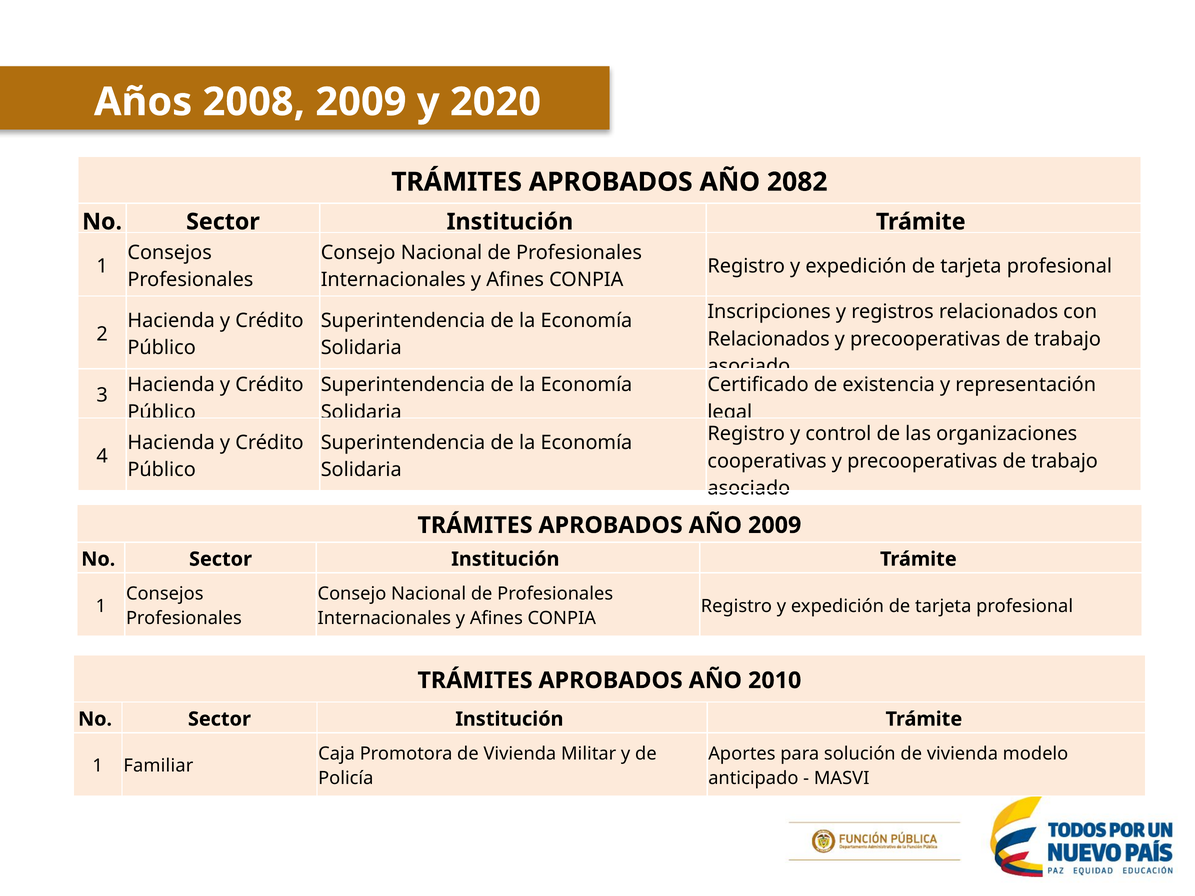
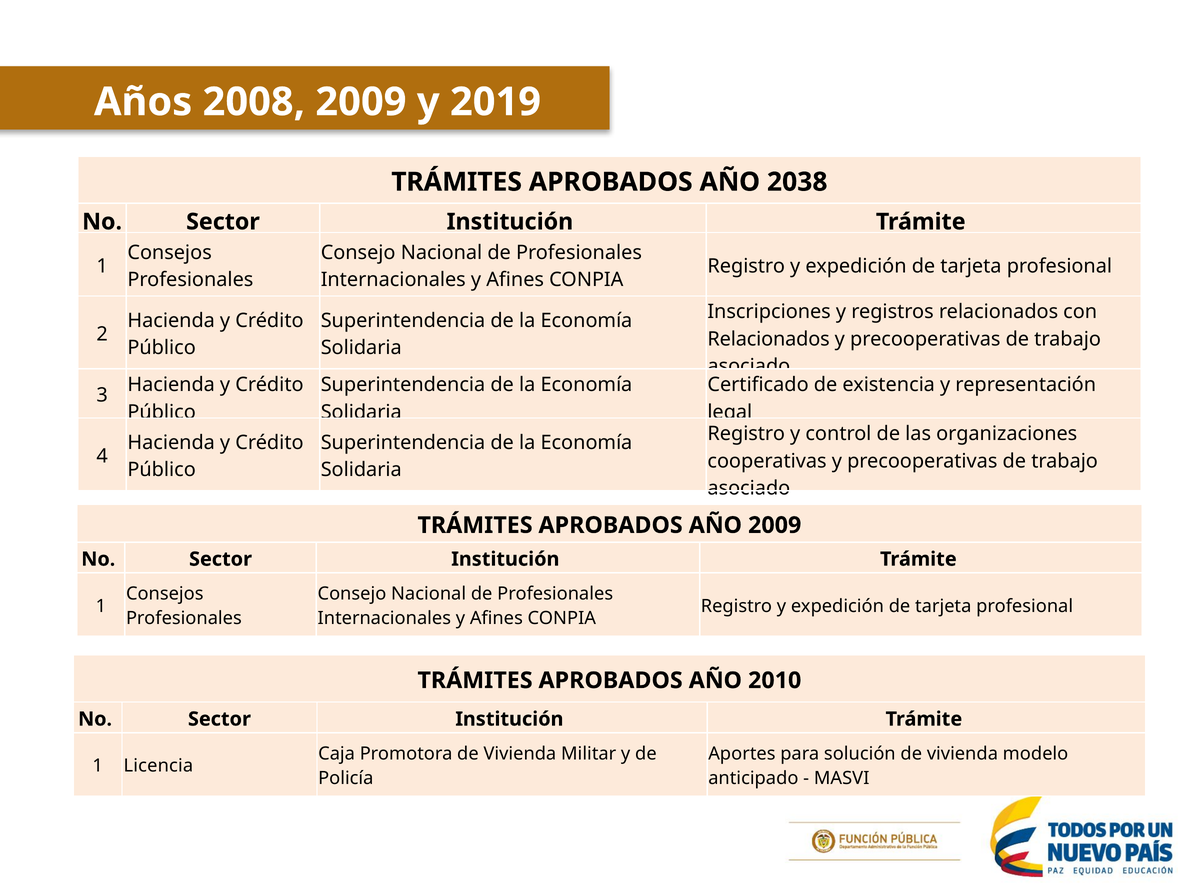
2020: 2020 -> 2019 (495, 102)
2082: 2082 -> 2038 (797, 182)
Familiar: Familiar -> Licencia (158, 766)
